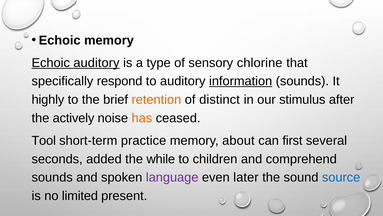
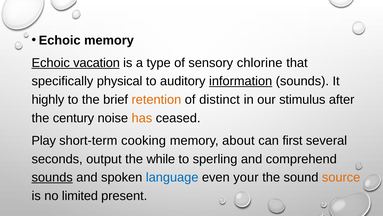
Echoic auditory: auditory -> vacation (97, 63)
respond: respond -> physical (120, 81)
actively: actively -> century (73, 118)
Tool: Tool -> Play (44, 140)
practice: practice -> cooking (144, 140)
added: added -> output (104, 159)
children: children -> sperling (215, 159)
sounds underline: none -> present (52, 177)
language colour: purple -> blue (172, 177)
later: later -> your (246, 177)
source colour: blue -> orange (341, 177)
